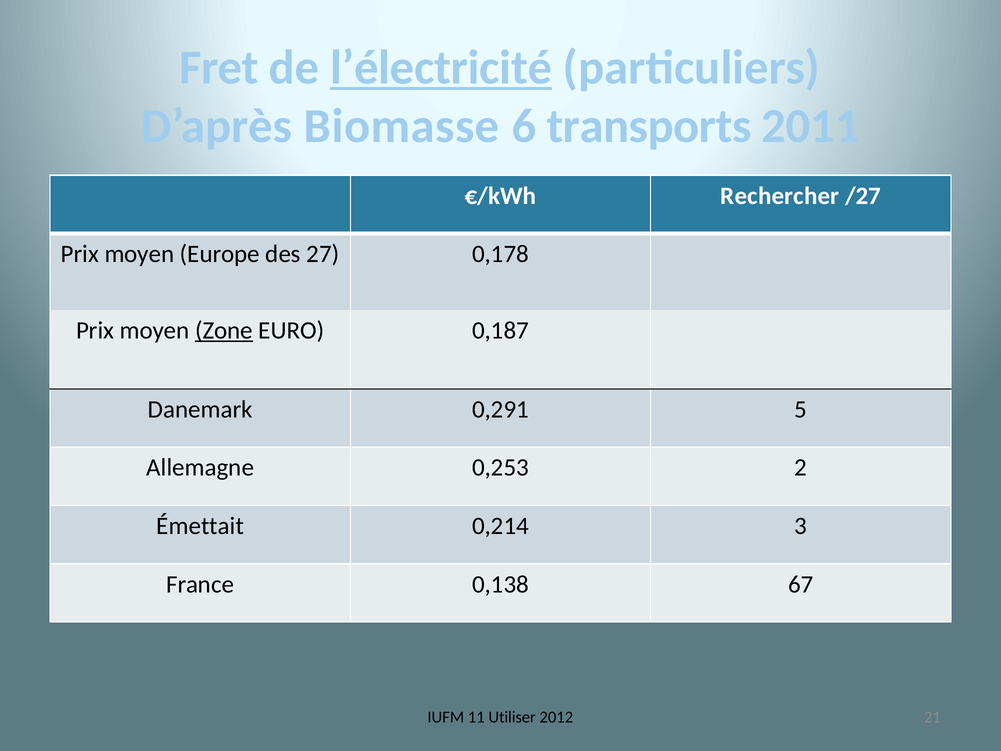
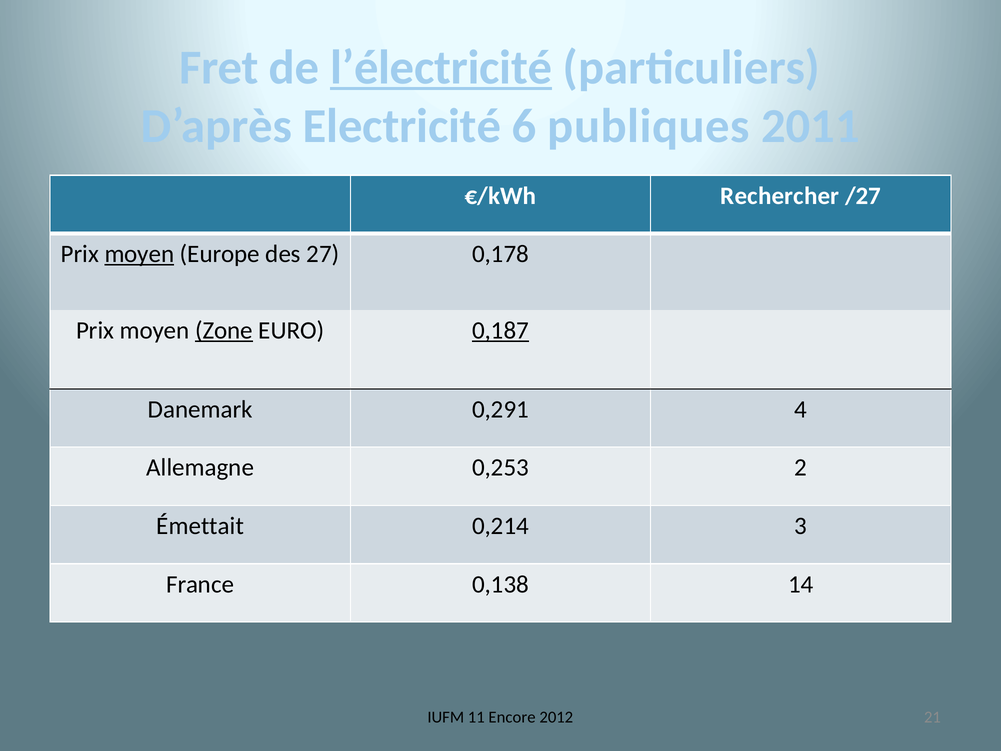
Biomasse: Biomasse -> Electricité (402, 126)
transports: transports -> publiques (649, 126)
moyen underline: none -> present (139, 254)
0,187 underline: none -> present (500, 330)
5: 5 -> 4 (801, 409)
67: 67 -> 14 (801, 584)
Utiliser: Utiliser -> Encore (512, 717)
